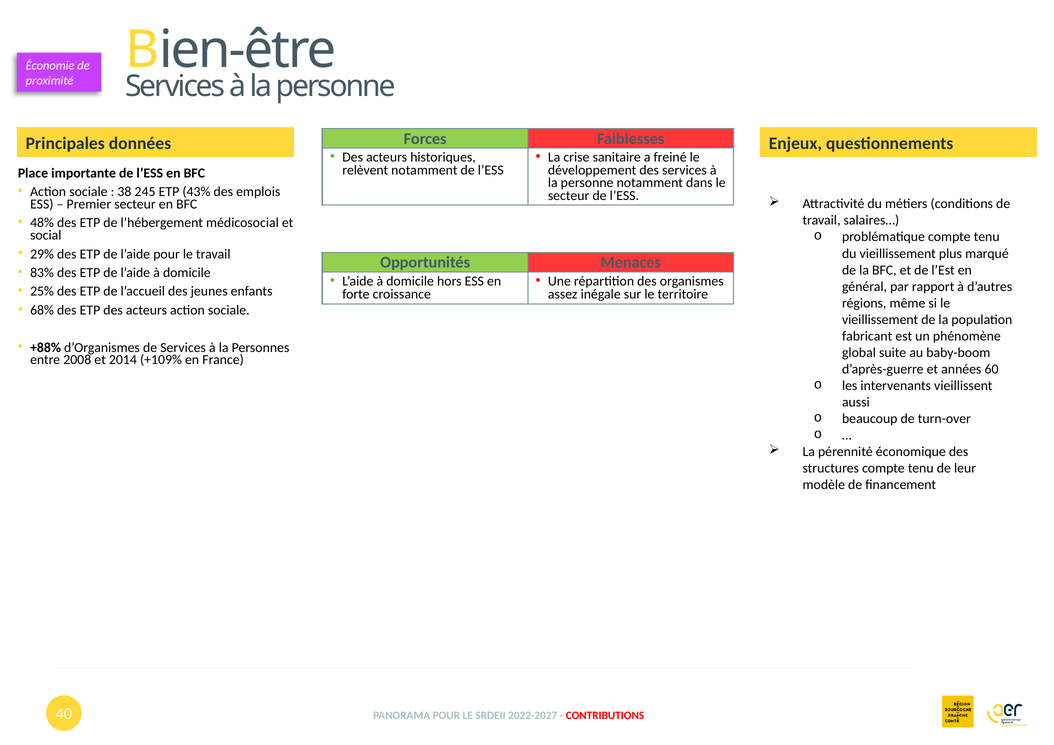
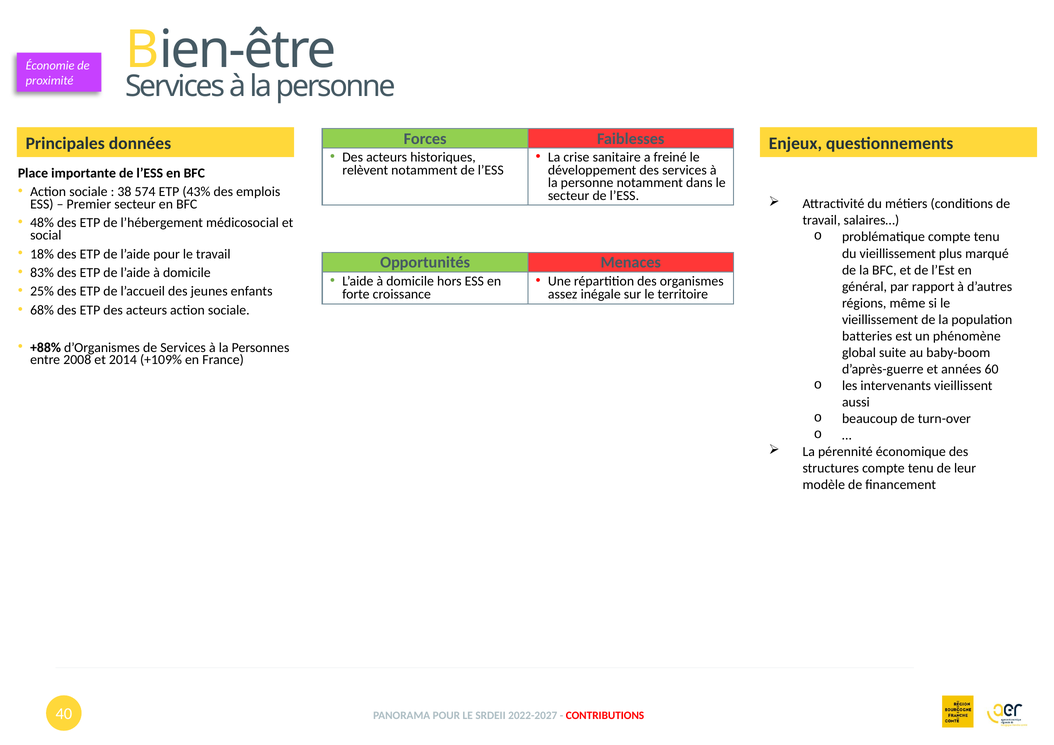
245: 245 -> 574 (145, 192)
29%: 29% -> 18% (42, 254)
fabricant: fabricant -> batteries (867, 336)
